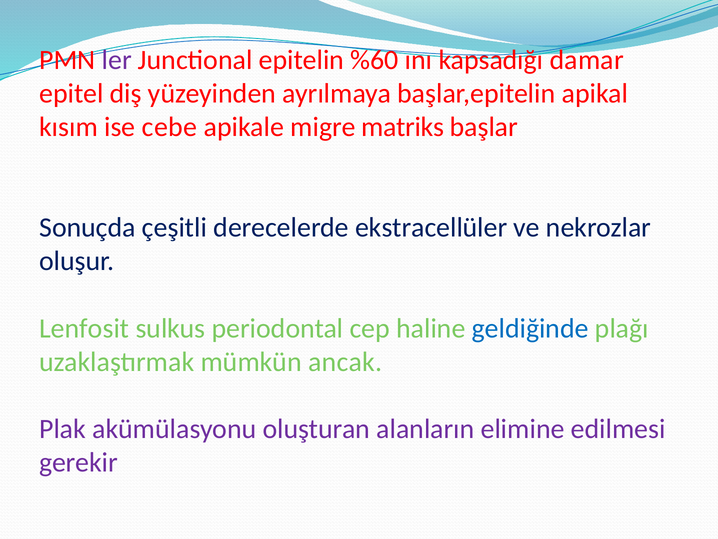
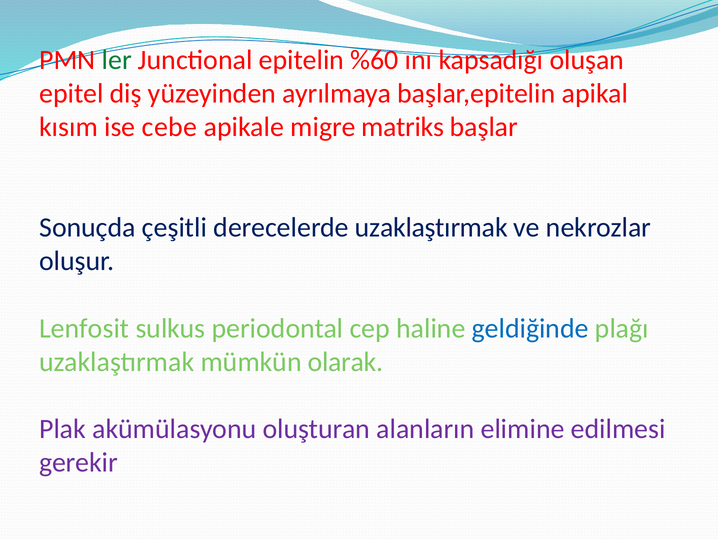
ler colour: purple -> green (117, 60)
damar: damar -> oluşan (587, 60)
derecelerde ekstracellüler: ekstracellüler -> uzaklaştırmak (431, 227)
ancak: ancak -> olarak (346, 362)
